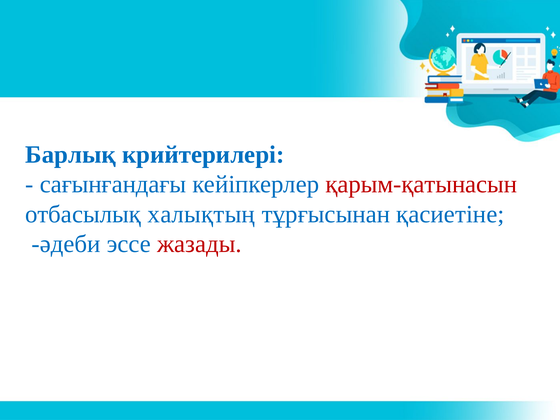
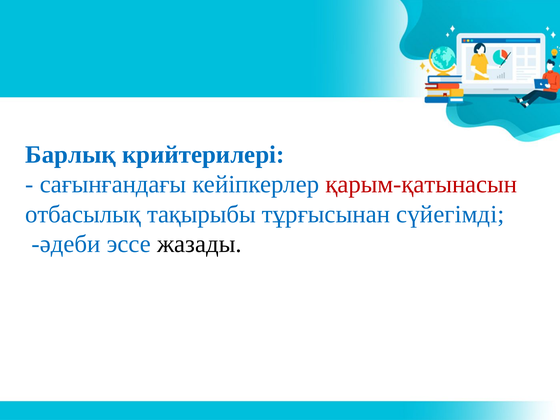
халықтың: халықтың -> тақырыбы (201, 214)
қасиетіне: қасиетіне -> сүйегімді (450, 214)
жазады colour: red -> black (199, 244)
